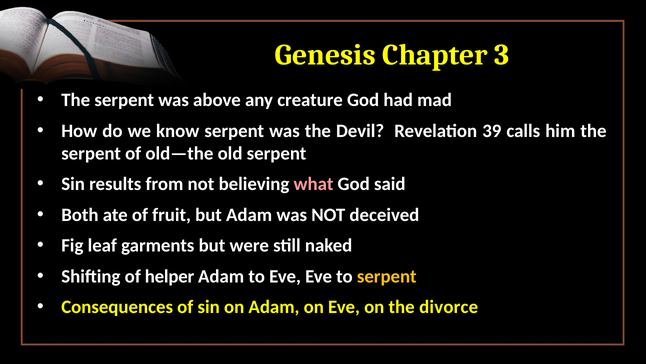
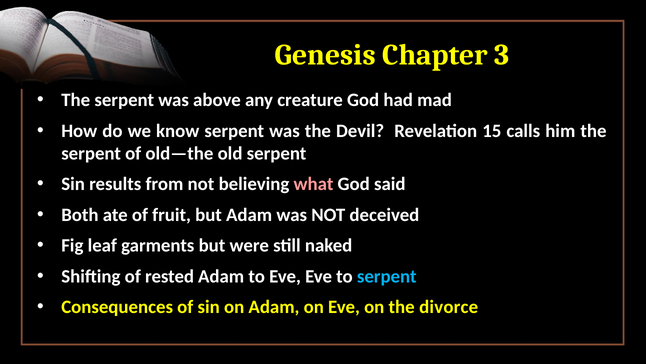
39: 39 -> 15 (492, 131)
helper: helper -> rested (170, 276)
serpent colour: yellow -> light blue (387, 276)
